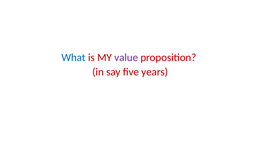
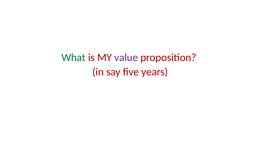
What colour: blue -> green (74, 58)
